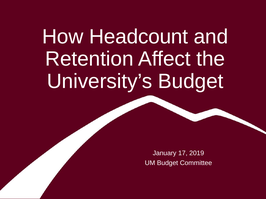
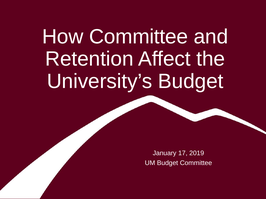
How Headcount: Headcount -> Committee (139, 37)
